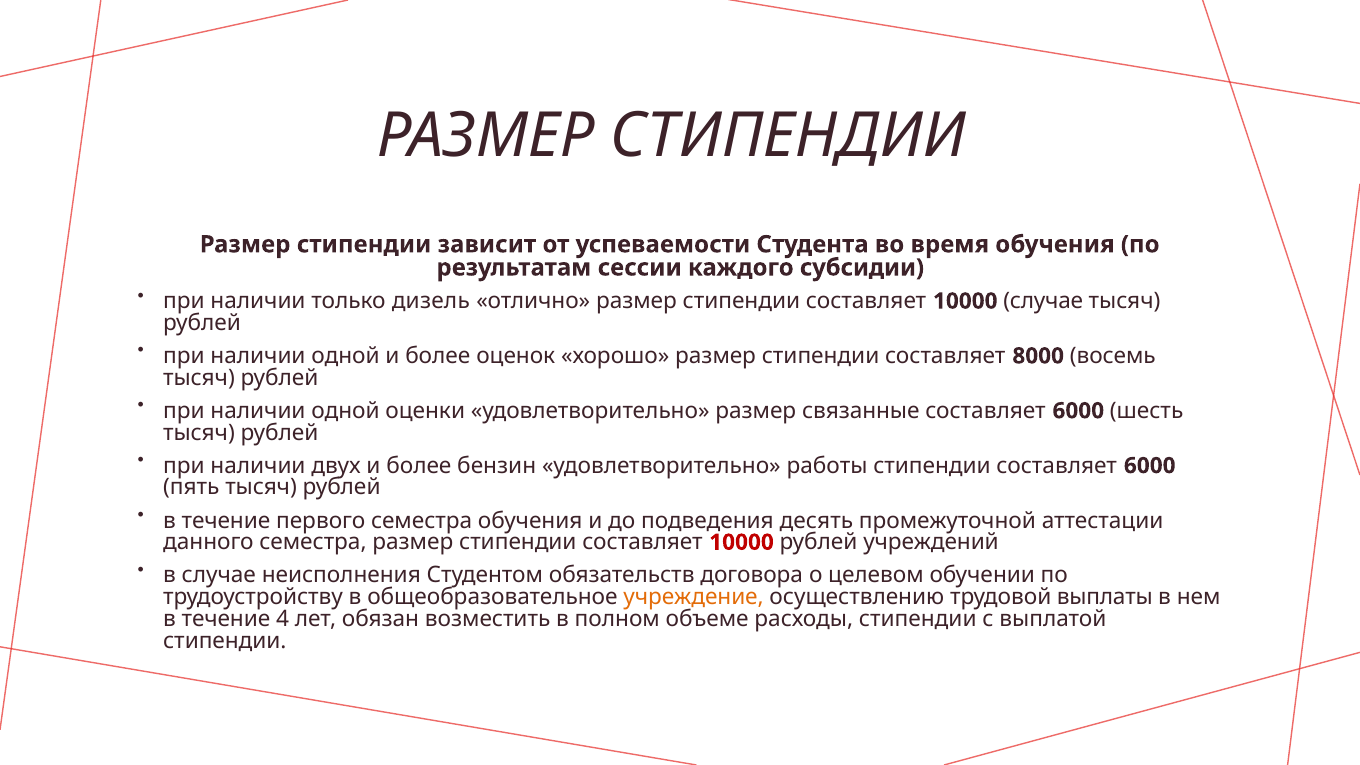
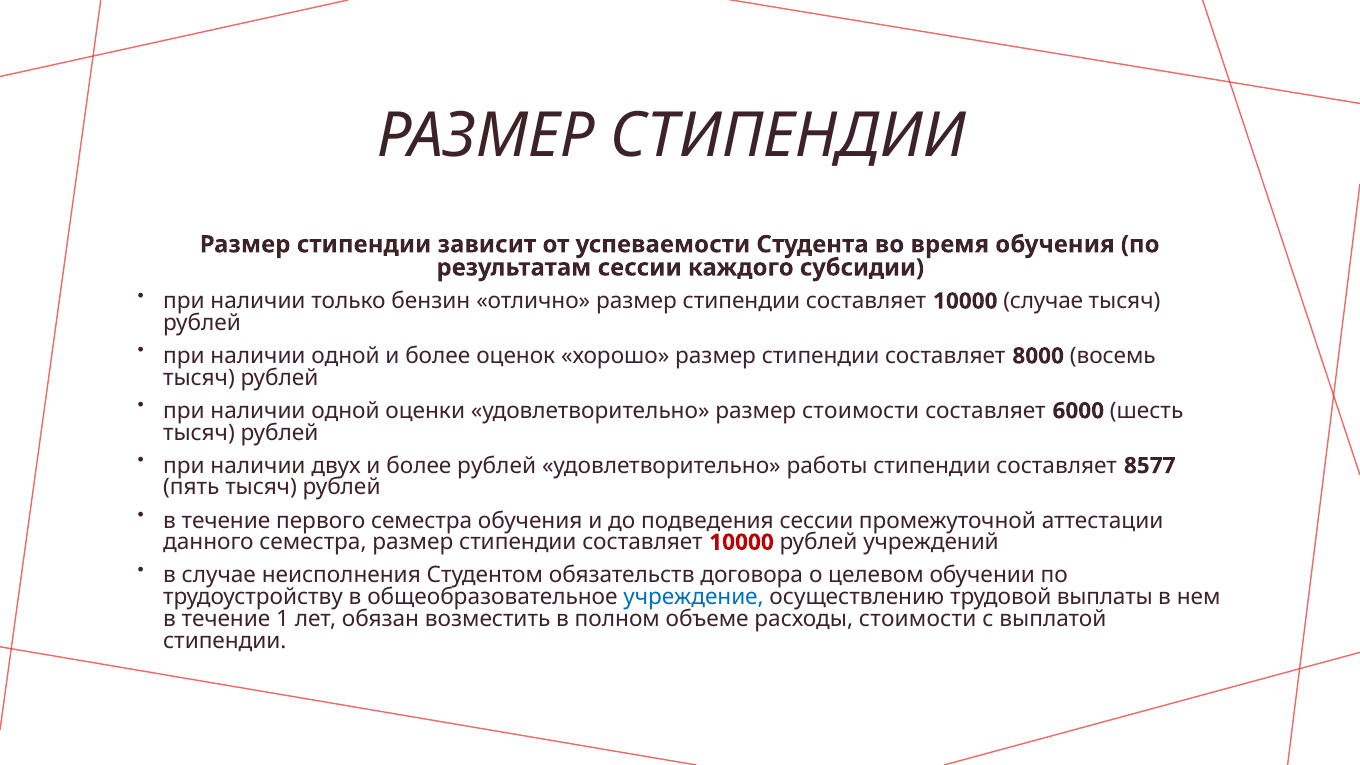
дизель: дизель -> бензин (431, 301)
размер связанные: связанные -> стоимости (861, 411)
более бензин: бензин -> рублей (497, 466)
стипендии составляет 6000: 6000 -> 8577 (1150, 466)
подведения десять: десять -> сессии (816, 521)
учреждение colour: orange -> blue (694, 597)
4: 4 -> 1 (283, 619)
расходы стипендии: стипендии -> стоимости (918, 619)
